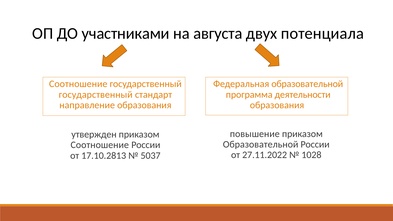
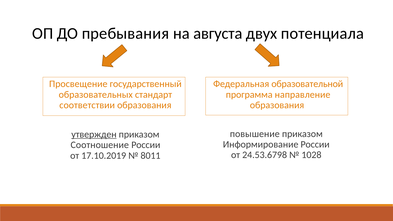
участниками: участниками -> пребывания (125, 33)
Соотношение: Соотношение -> Просвещение (78, 84)
государственный: государственный -> образовательных (96, 95)
деятельности: деятельности -> направление (303, 95)
направление: направление -> соответствии (87, 105)
утвержден underline: none -> present (94, 134)
Образовательной: Образовательной -> Информирование (261, 144)
27.11.2022: 27.11.2022 -> 24.53.6798 (265, 155)
17.10.2813: 17.10.2813 -> 17.10.2019 (104, 156)
5037: 5037 -> 8011 (151, 156)
